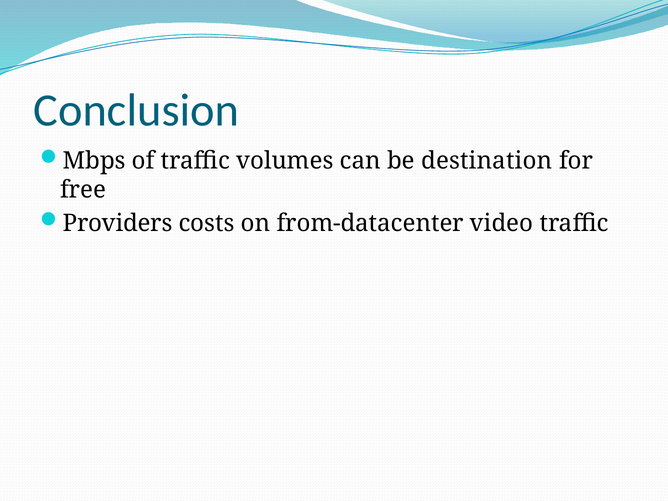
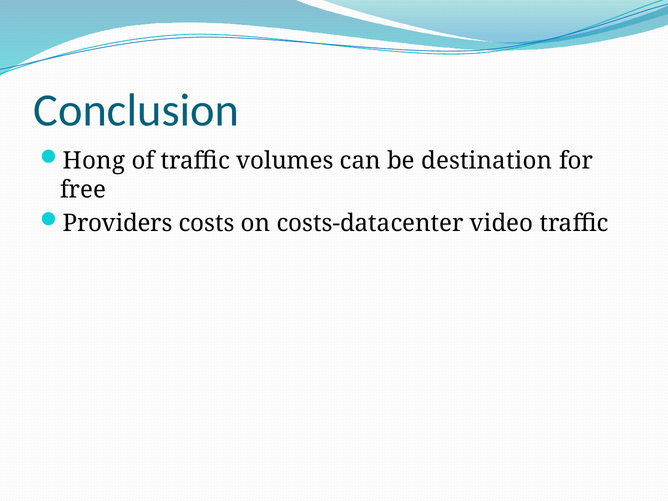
Mbps: Mbps -> Hong (94, 161)
from-datacenter: from-datacenter -> costs-datacenter (370, 224)
